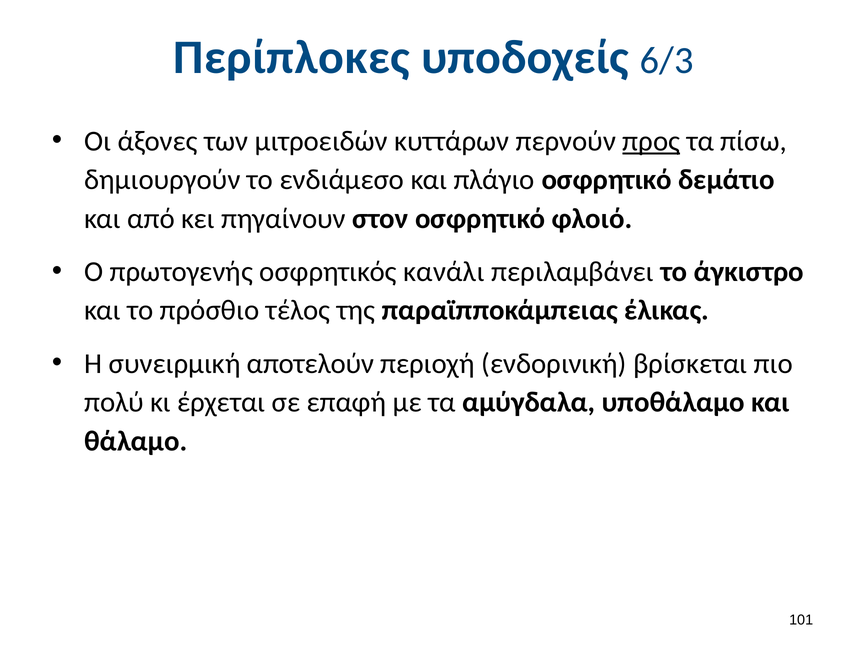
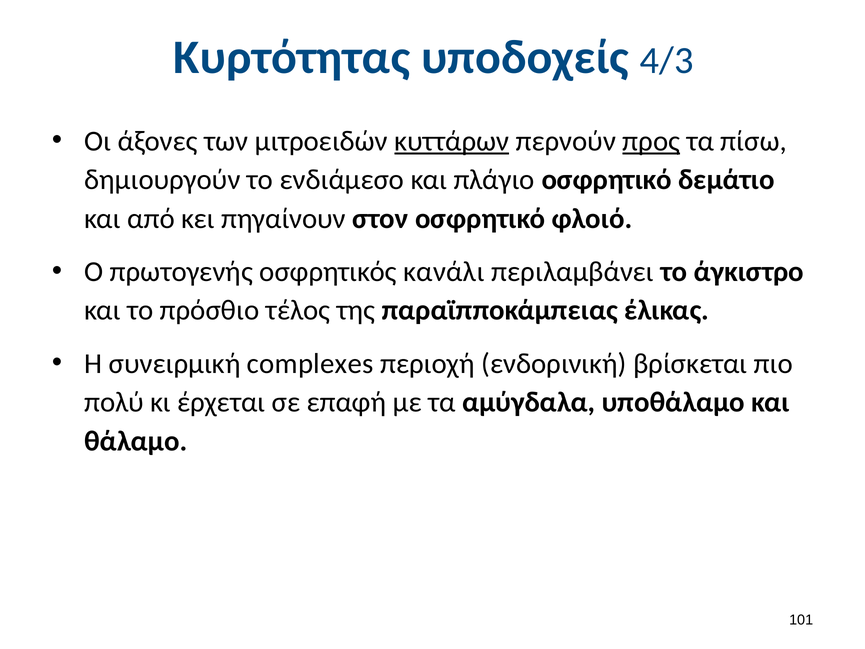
Περίπλοκες: Περίπλοκες -> Κυρτότητας (292, 57)
6/3: 6/3 -> 4/3 (667, 61)
κυττάρων underline: none -> present (452, 141)
αποτελούν: αποτελούν -> complexes (310, 363)
